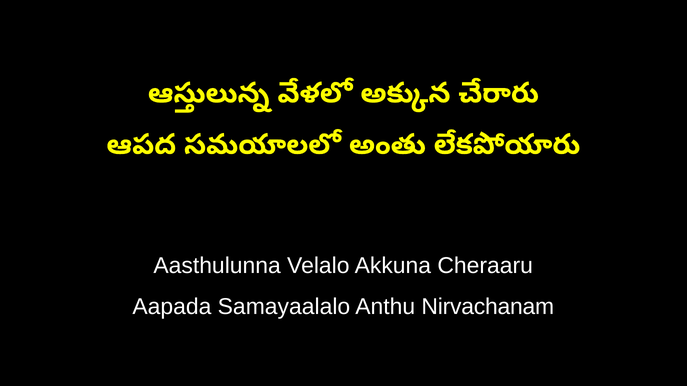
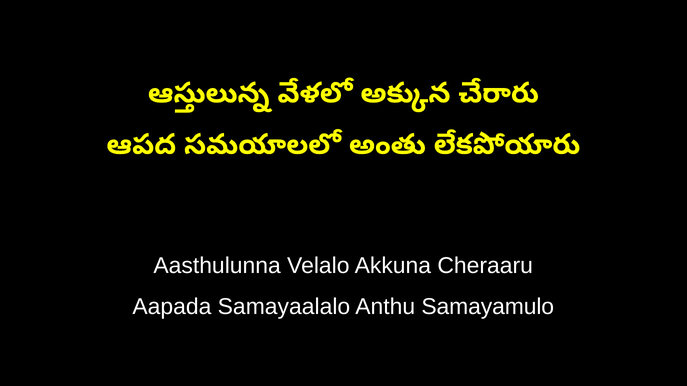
Nirvachanam: Nirvachanam -> Samayamulo (488, 307)
